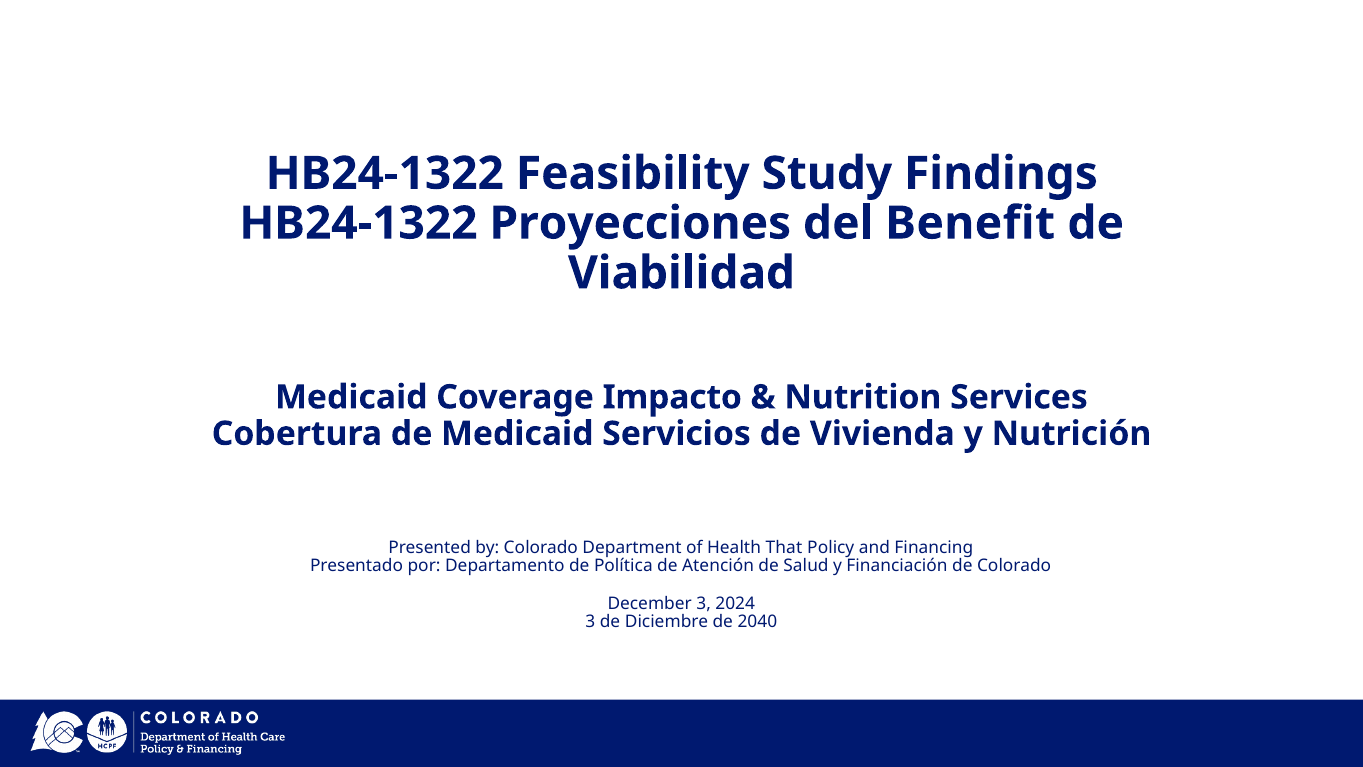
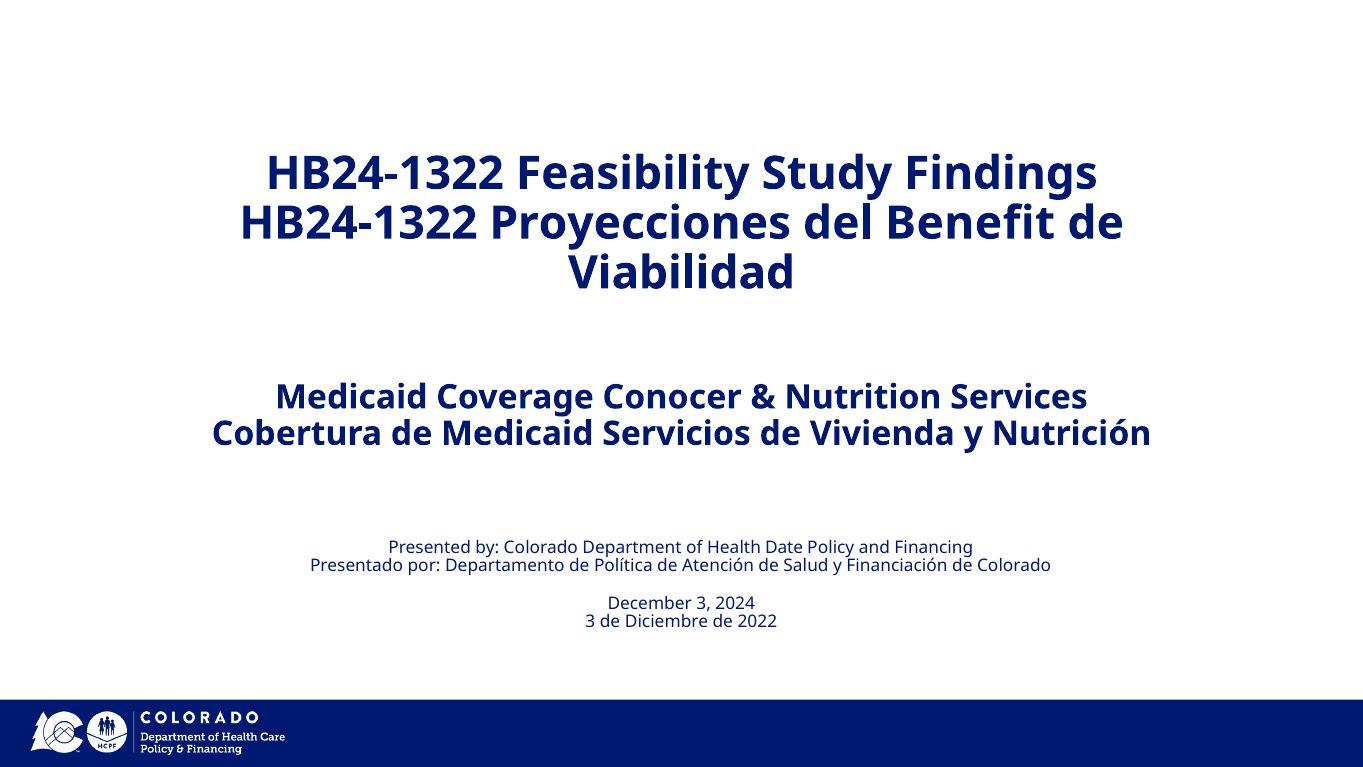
Impacto: Impacto -> Conocer (672, 397)
That: That -> Date (784, 547)
2040: 2040 -> 2022 (757, 622)
